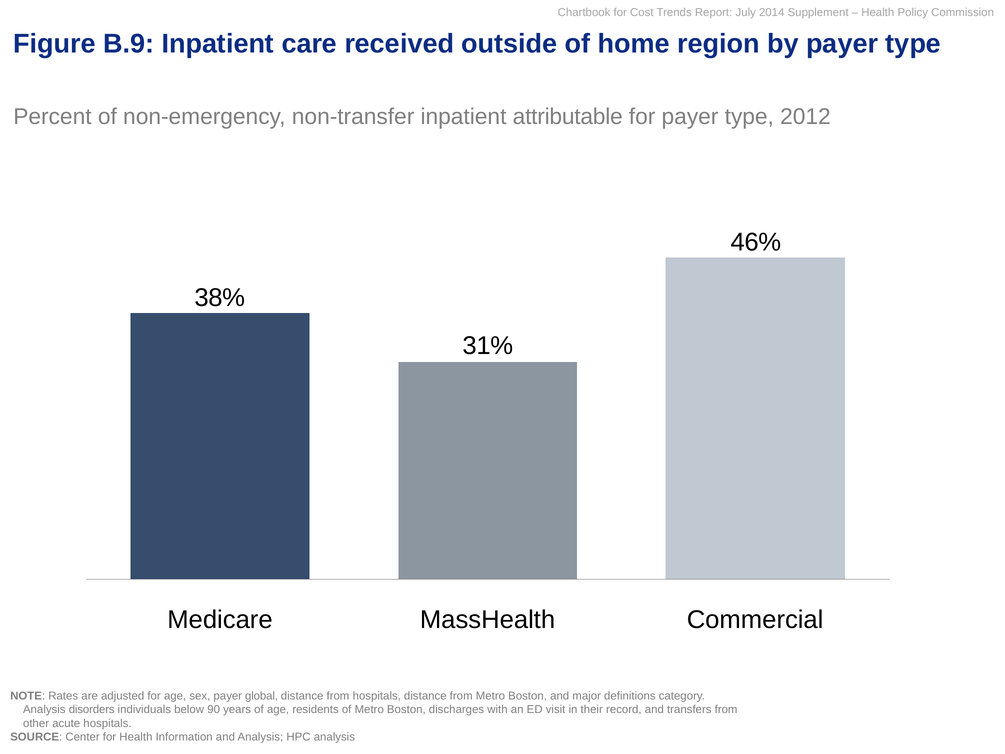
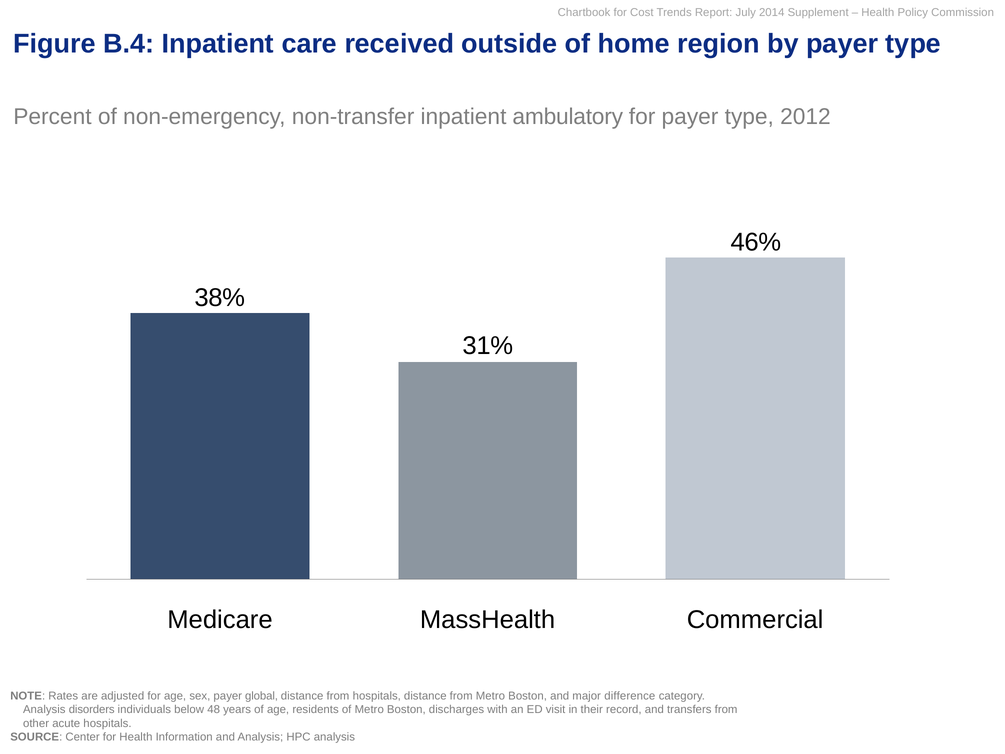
B.9: B.9 -> B.4 (129, 44)
attributable: attributable -> ambulatory (568, 117)
definitions: definitions -> difference (630, 696)
90: 90 -> 48 (214, 709)
